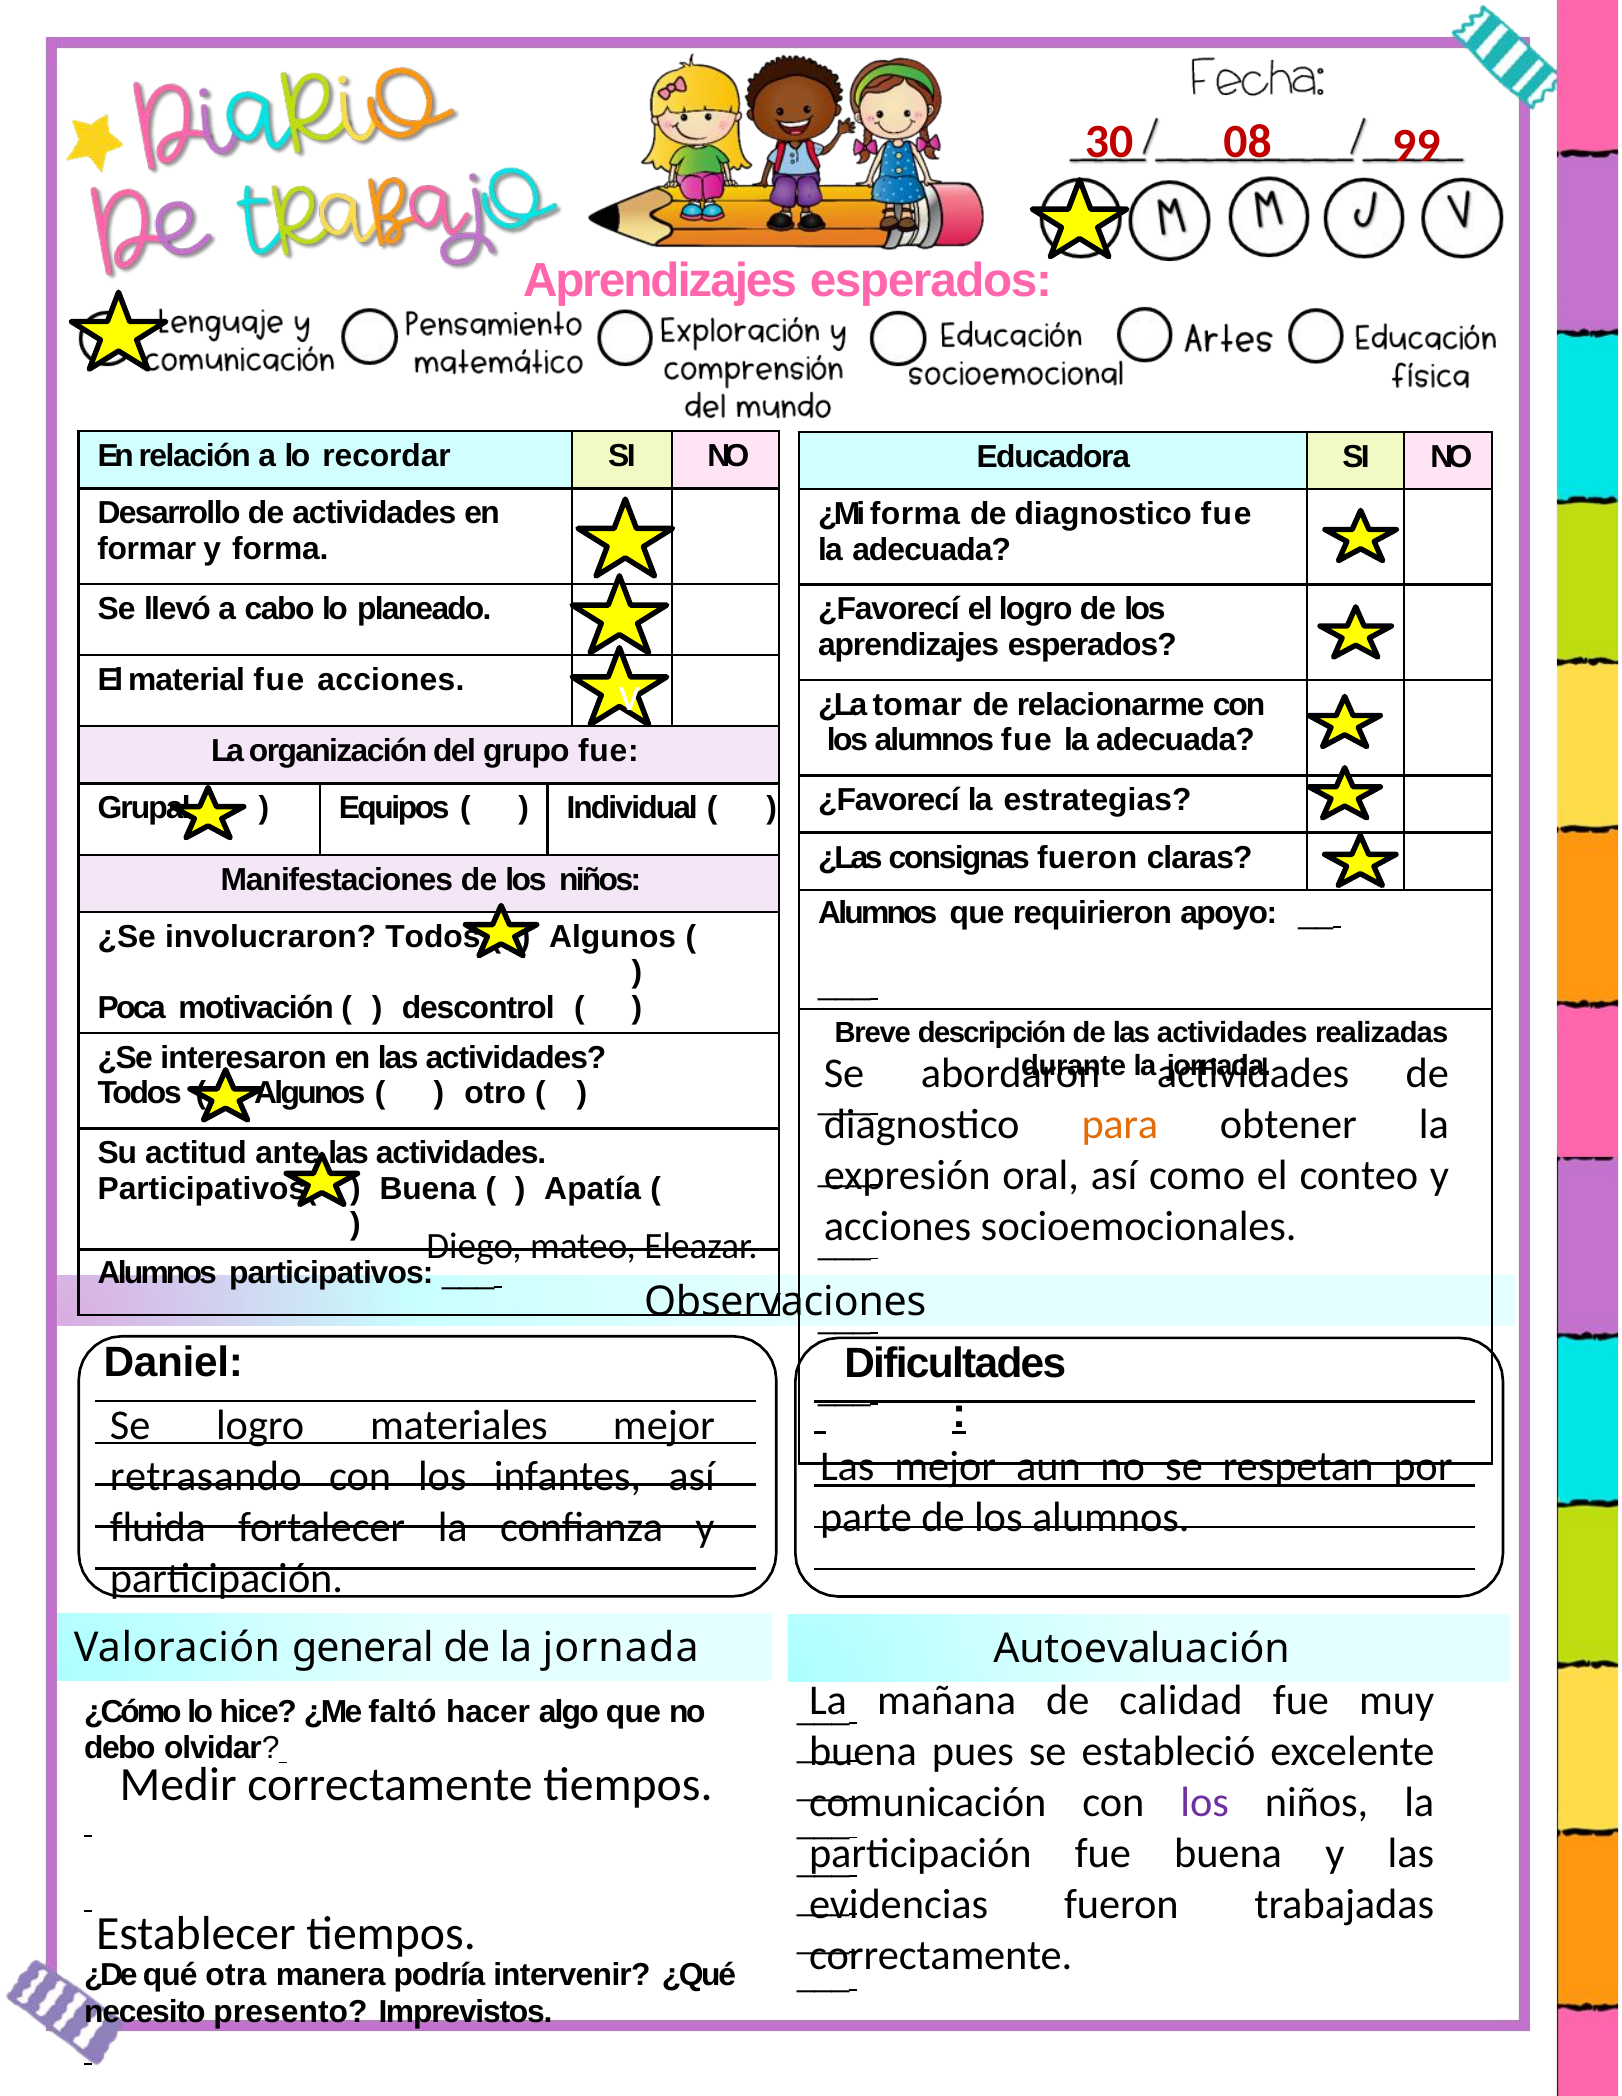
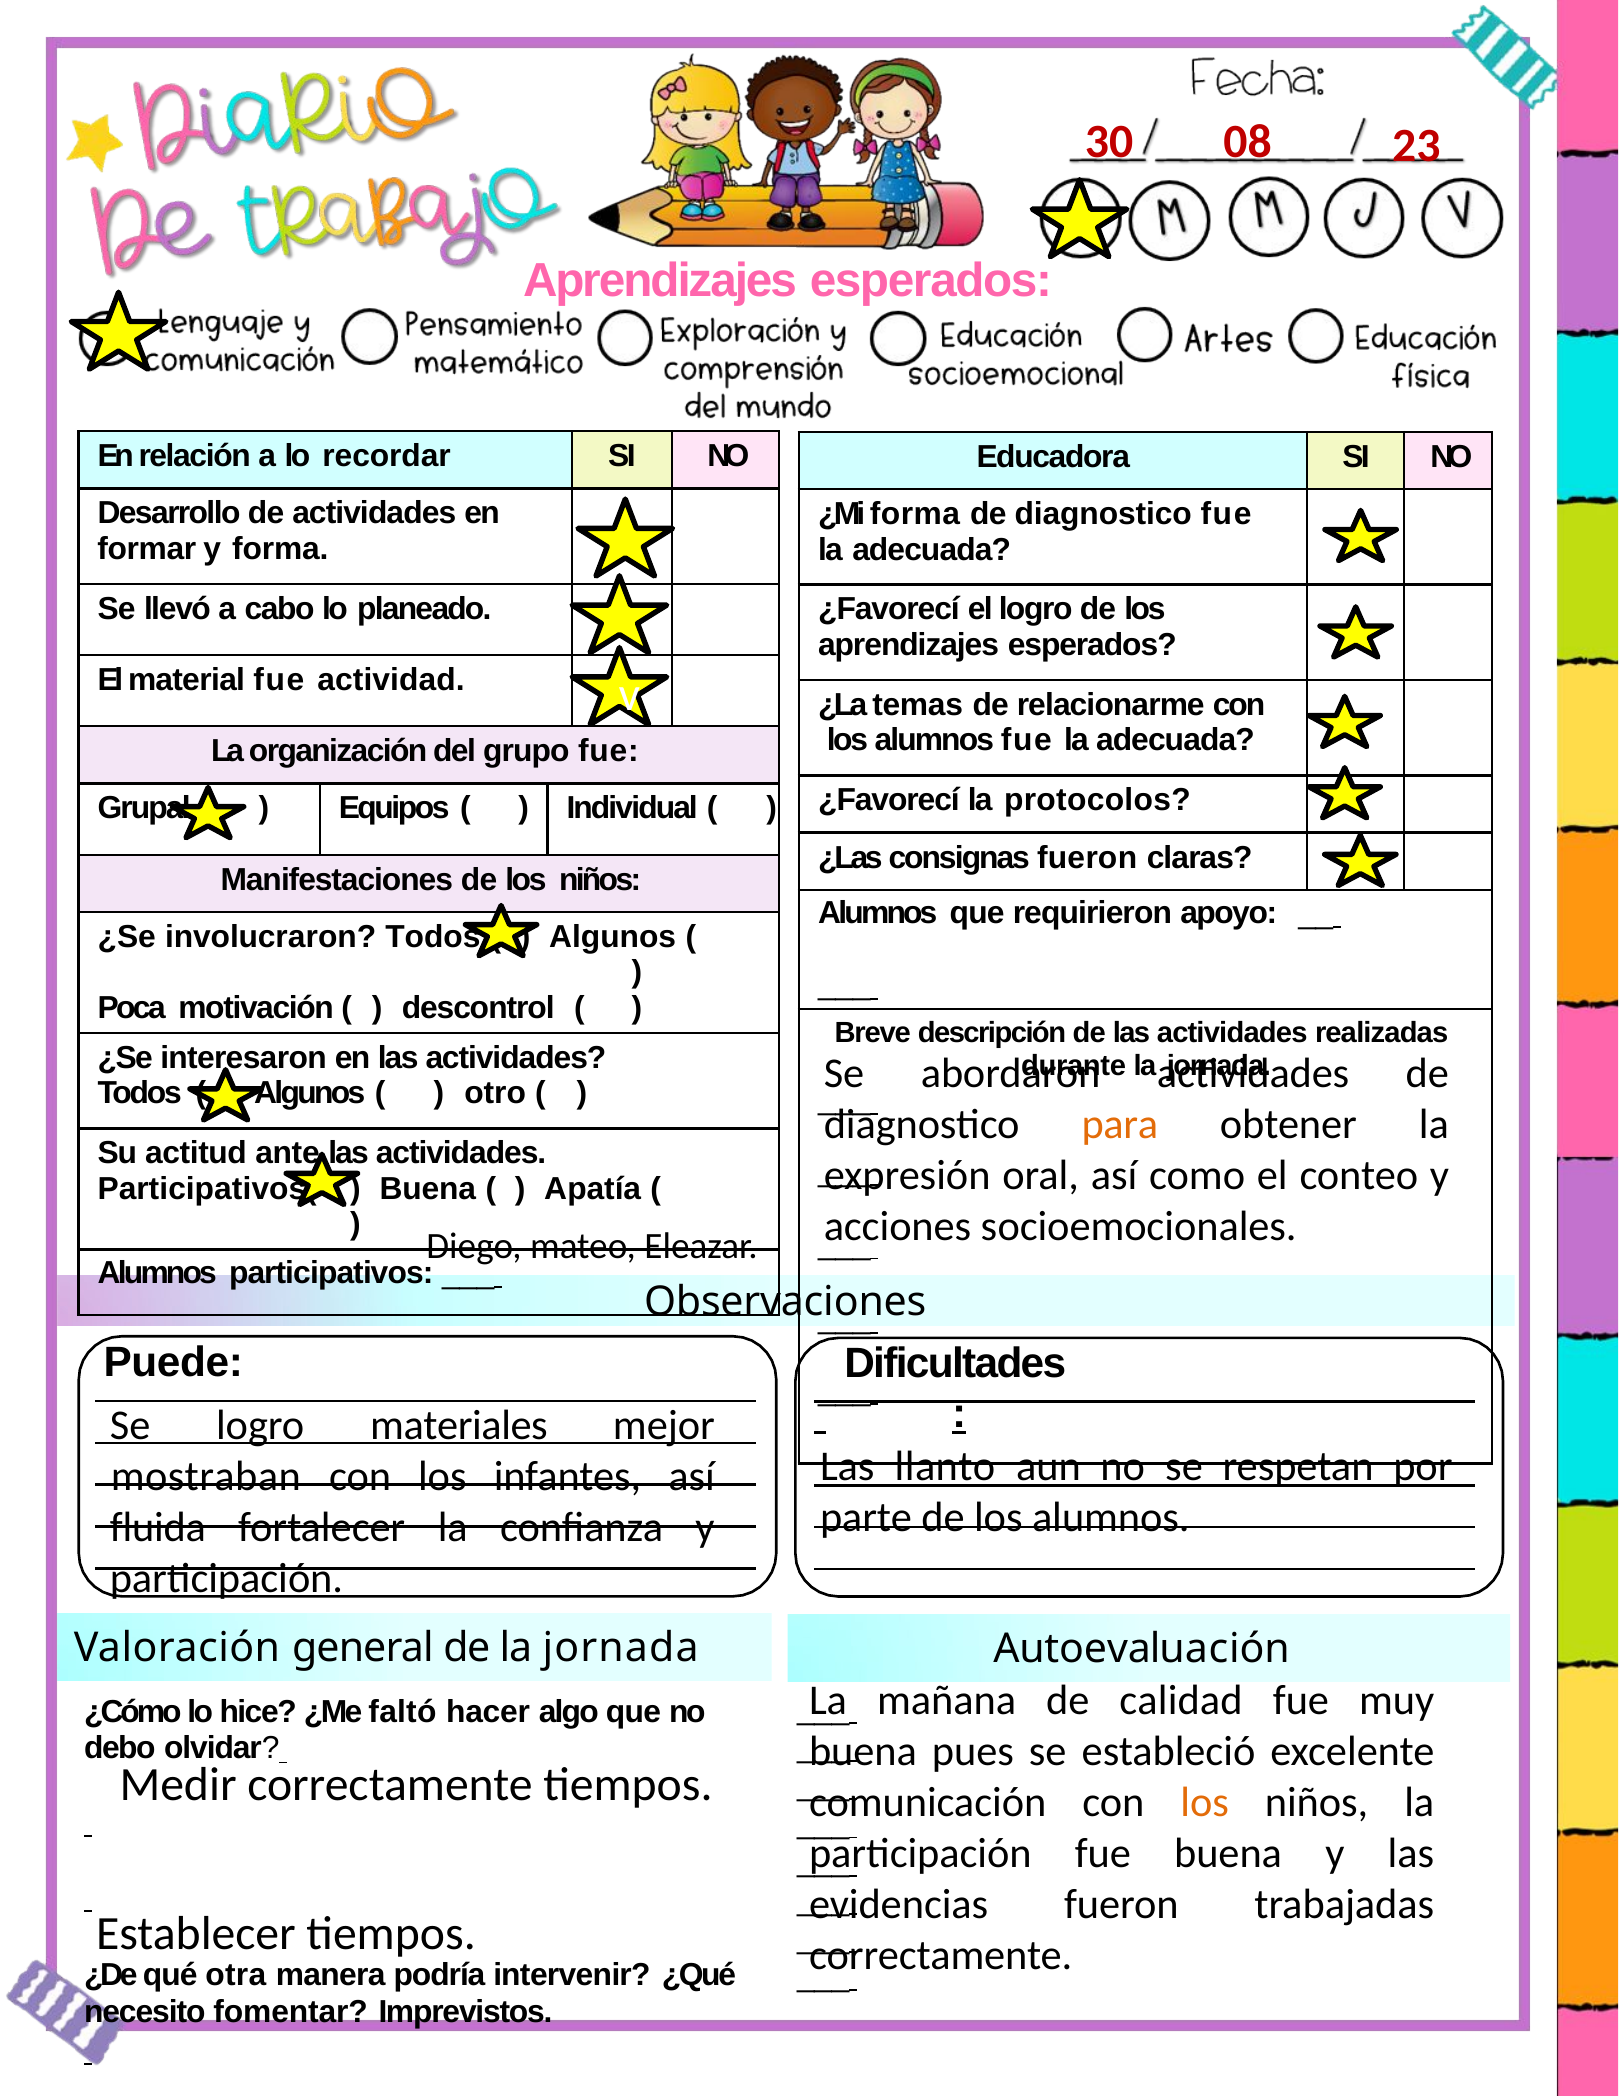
99: 99 -> 23 (1416, 145)
fue acciones: acciones -> actividad (391, 680)
tomar: tomar -> temas (918, 705)
estrategias: estrategias -> protocolos (1097, 800)
Daniel: Daniel -> Puede (173, 1362)
Las mejor: mejor -> llanto (945, 1467)
retrasando: retrasando -> mostraban (206, 1477)
los colour: purple -> orange (1205, 1803)
presento: presento -> fomentar (291, 2013)
